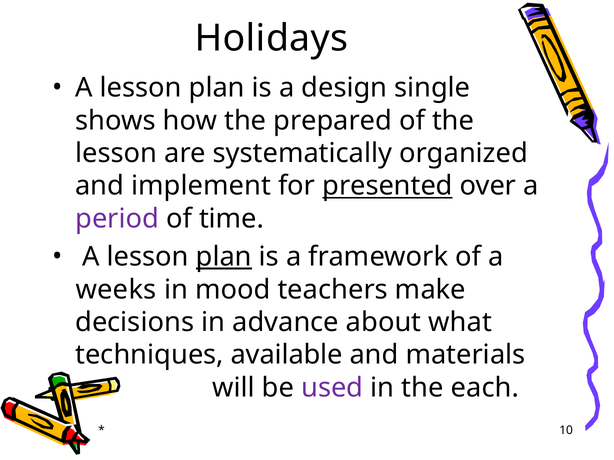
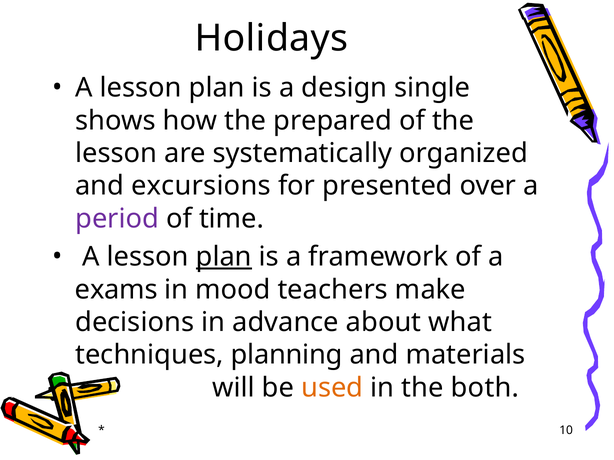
implement: implement -> excursions (201, 186)
presented underline: present -> none (387, 186)
weeks: weeks -> exams (116, 290)
available: available -> planning (287, 355)
used colour: purple -> orange (332, 388)
each: each -> both (485, 388)
